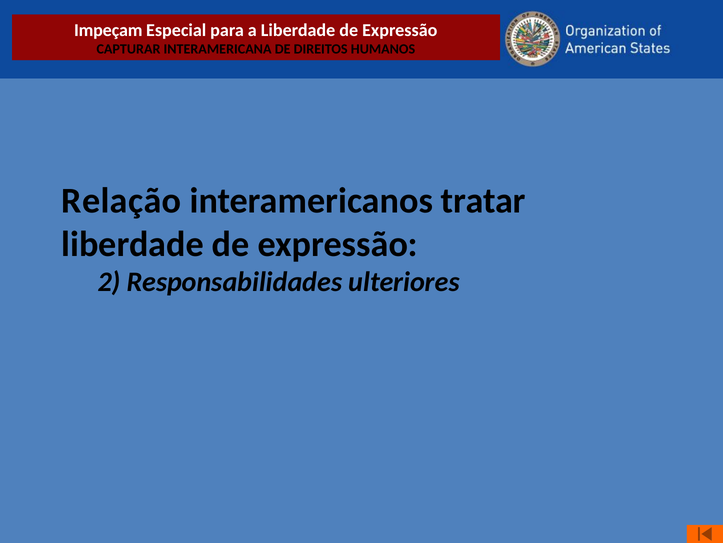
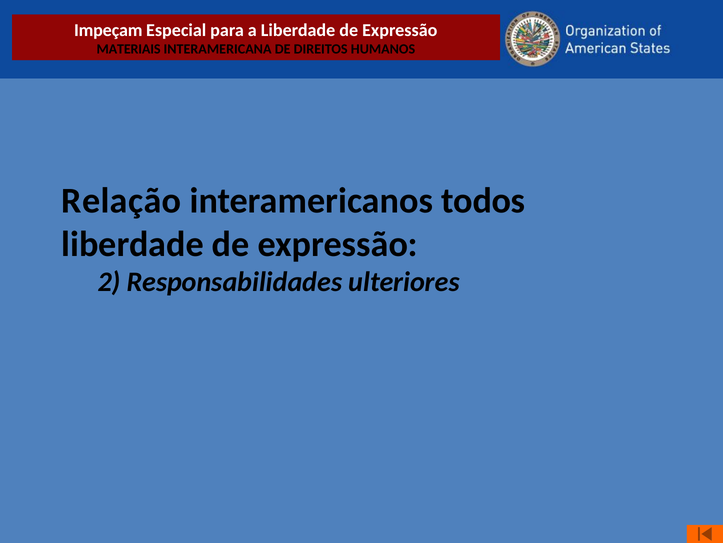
CAPTURAR: CAPTURAR -> MATERIAIS (129, 49)
tratar: tratar -> todos (483, 200)
